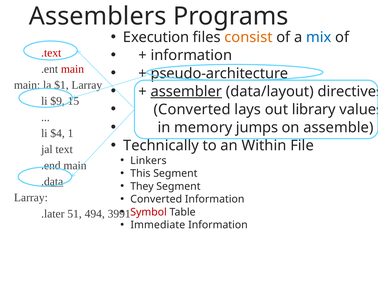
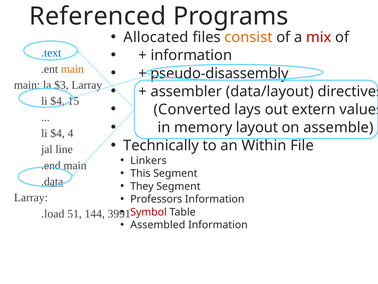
Assemblers: Assemblers -> Referenced (98, 16)
Execution: Execution -> Allocated (156, 37)
mix colour: blue -> red (319, 37)
.text colour: red -> blue (51, 53)
main colour: red -> orange (72, 69)
pseudo-architecture: pseudo-architecture -> pseudo-disassembly (219, 73)
$1: $1 -> $3 (61, 85)
assembler underline: present -> none (186, 91)
$9: $9 -> $4 (58, 101)
library: library -> extern (314, 109)
jumps: jumps -> layout (257, 127)
1: 1 -> 4 (70, 133)
text: text -> line (64, 149)
Converted: Converted -> Professors (156, 199)
.later: .later -> .load (53, 213)
494: 494 -> 144 (95, 213)
Immediate: Immediate -> Assembled (158, 225)
